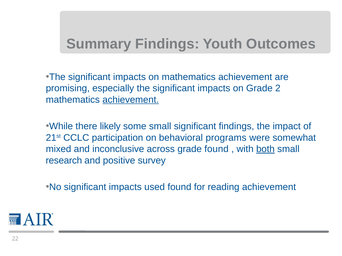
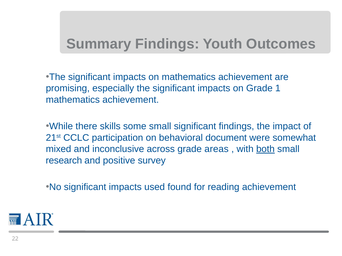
2: 2 -> 1 (278, 89)
achievement underline: present -> none (131, 100)
likely: likely -> skills (110, 127)
programs: programs -> document (226, 138)
grade found: found -> areas (216, 149)
